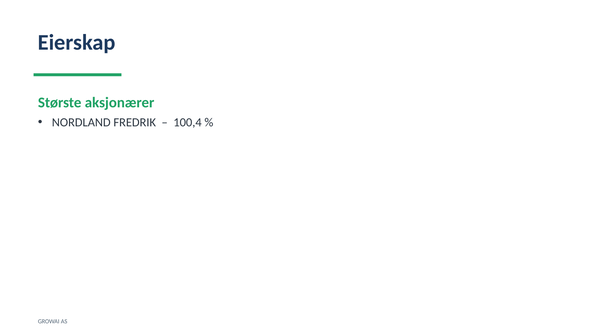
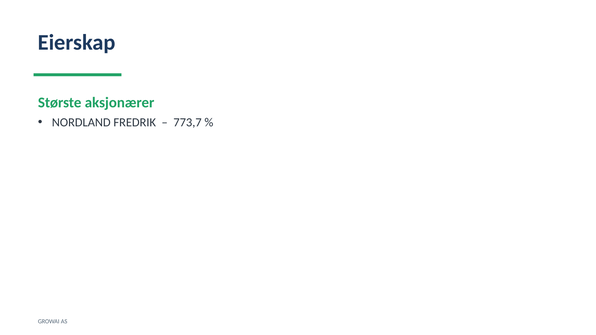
100,4: 100,4 -> 773,7 (188, 123)
